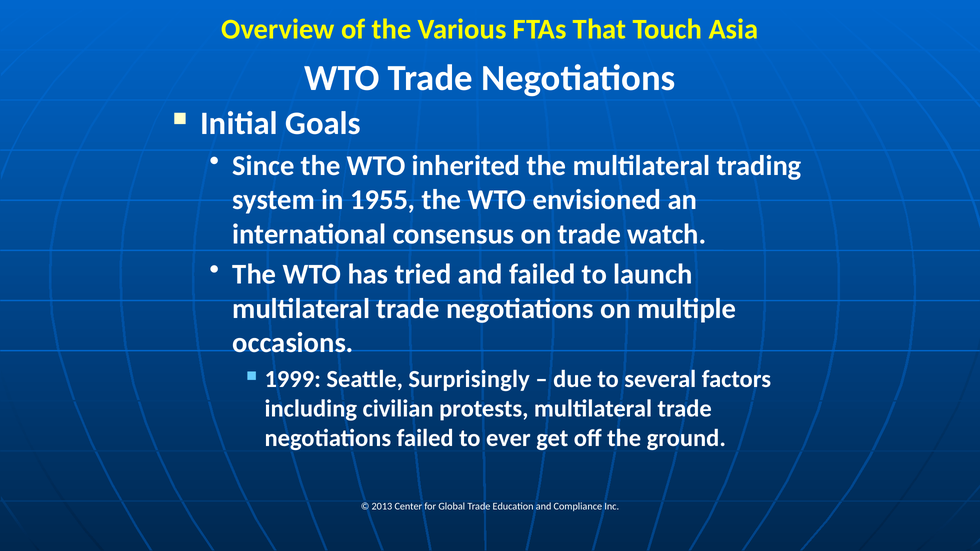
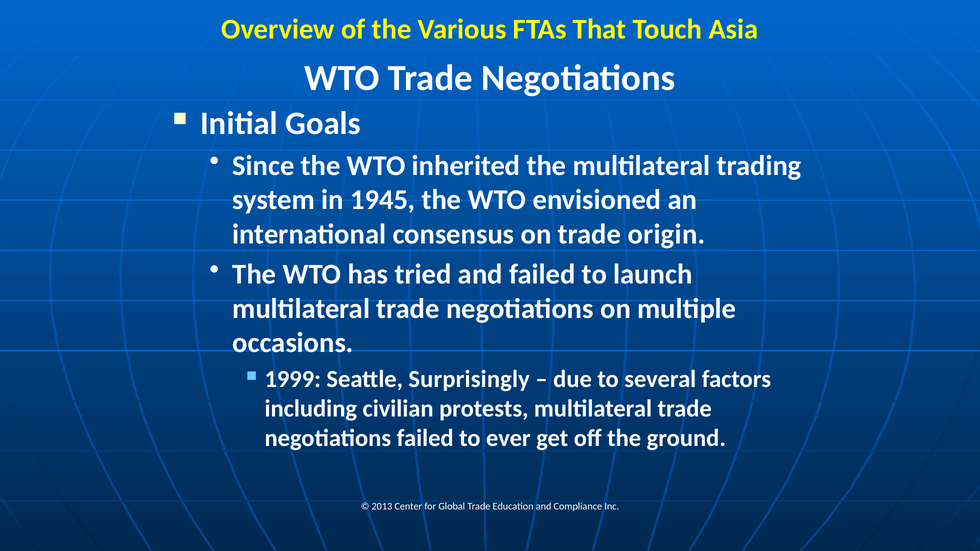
1955: 1955 -> 1945 (383, 200)
watch: watch -> origin (666, 234)
